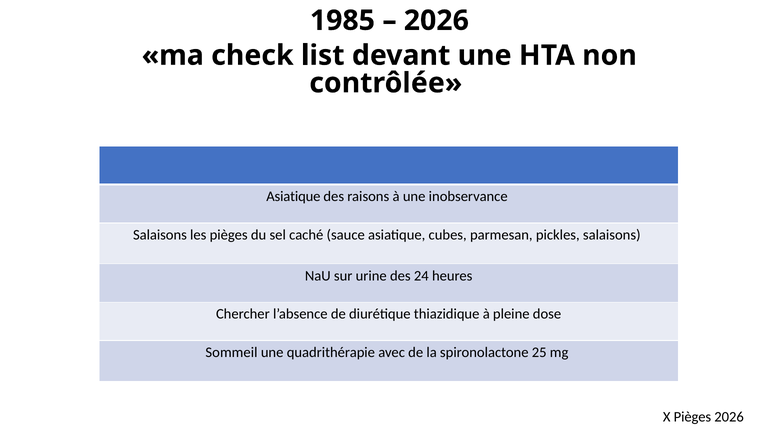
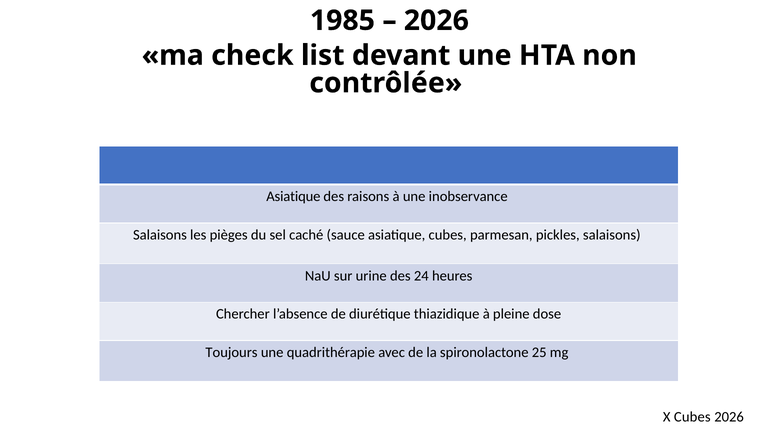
Sommeil: Sommeil -> Toujours (232, 353)
X Pièges: Pièges -> Cubes (692, 417)
